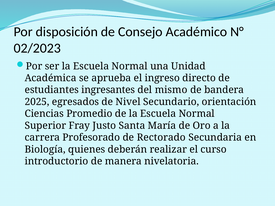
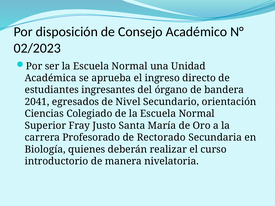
mismo: mismo -> órgano (171, 90)
2025: 2025 -> 2041 (37, 102)
Promedio: Promedio -> Colegiado (89, 114)
